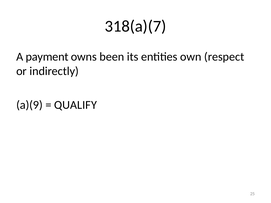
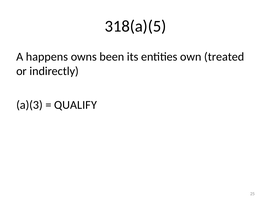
318(a)(7: 318(a)(7 -> 318(a)(5 (135, 26)
payment: payment -> happens (47, 57)
respect: respect -> treated (224, 57)
a)(9: a)(9 -> a)(3 (29, 105)
